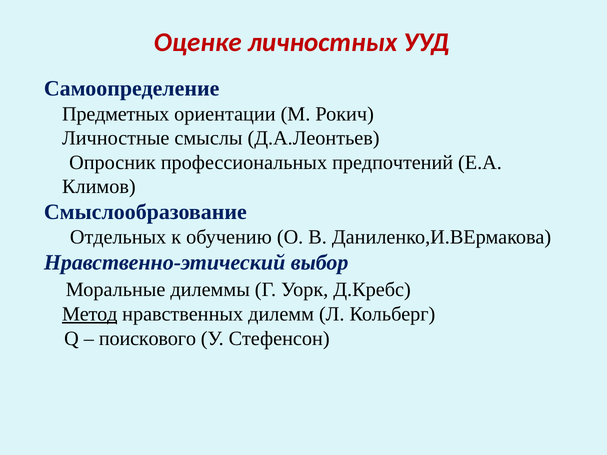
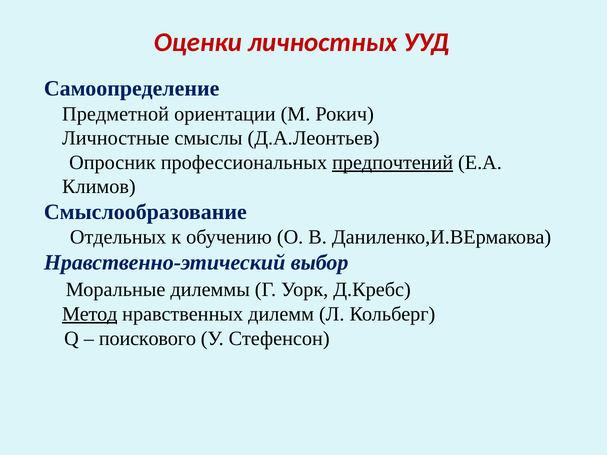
Оценке: Оценке -> Оценки (198, 43)
Предметных: Предметных -> Предметной (116, 114)
предпочтений underline: none -> present (393, 163)
